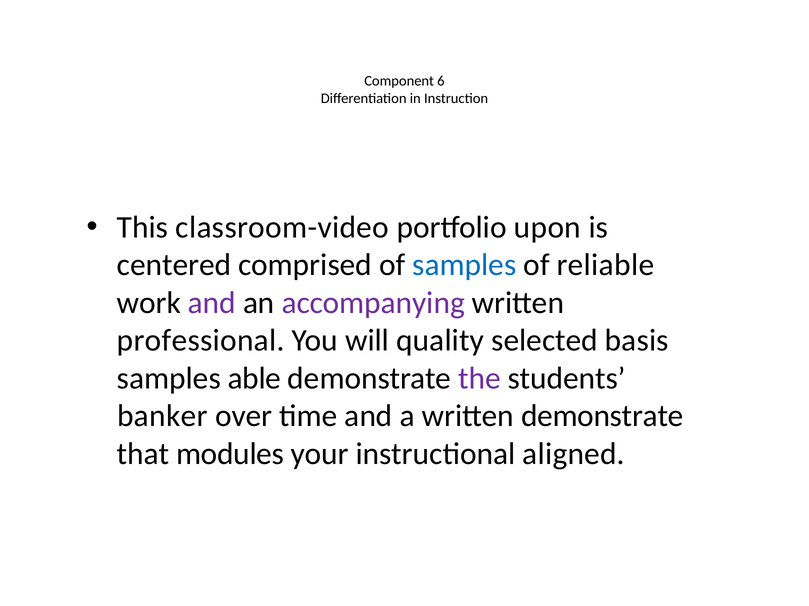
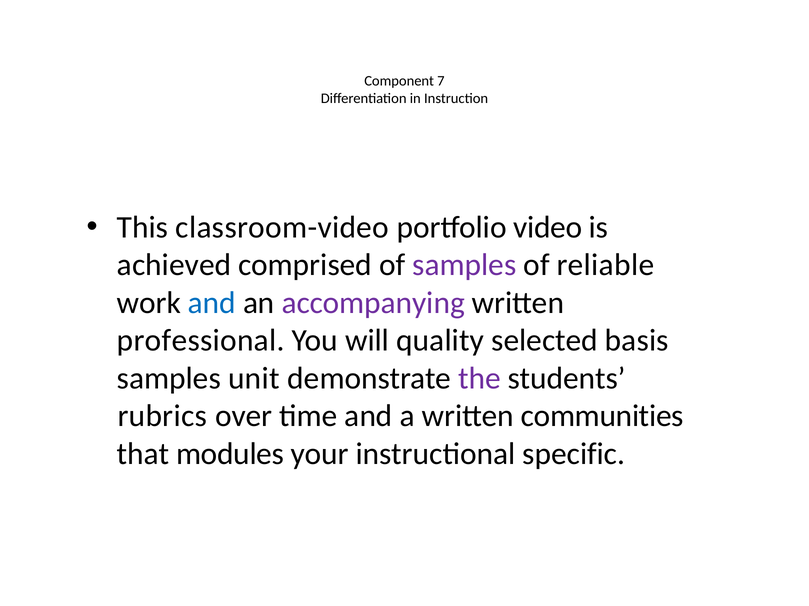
6: 6 -> 7 (441, 81)
upon: upon -> video (548, 228)
centered: centered -> achieved (174, 265)
samples colour: blue -> purple (464, 265)
and colour: purple -> blue (212, 303)
able: able -> unit (254, 379)
banker: banker -> rubrics (162, 417)
written demonstrate: demonstrate -> communities (602, 417)
aligned: aligned -> specific (574, 454)
